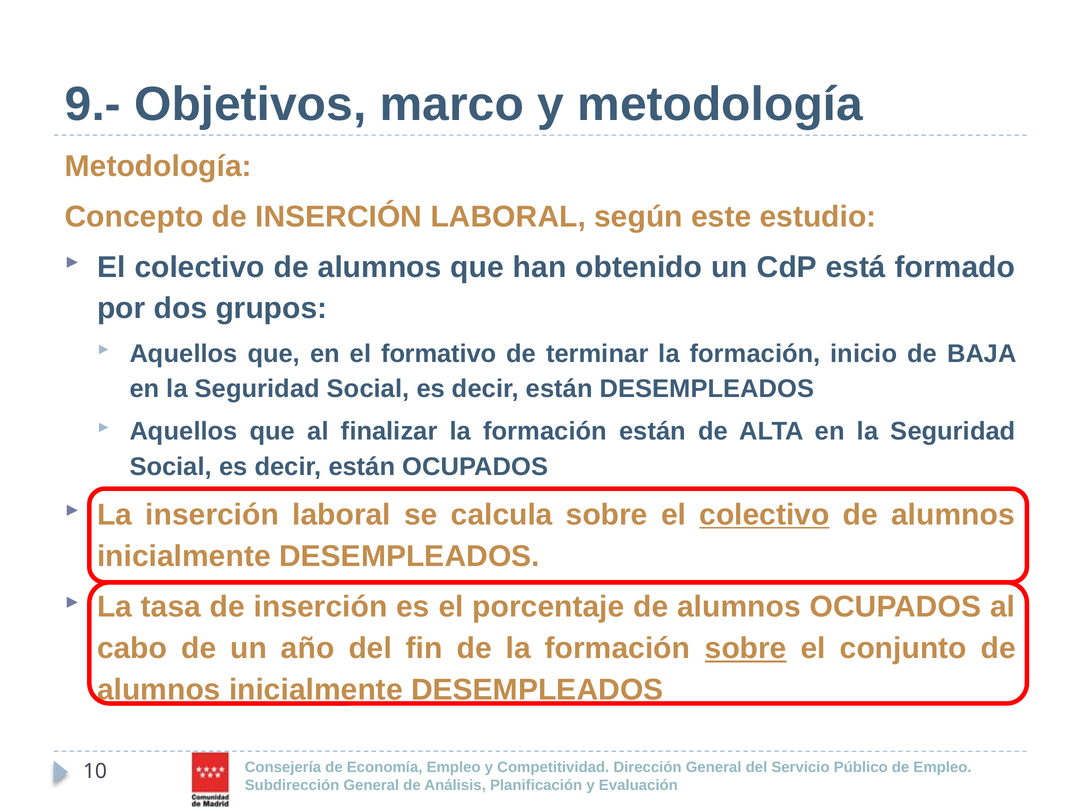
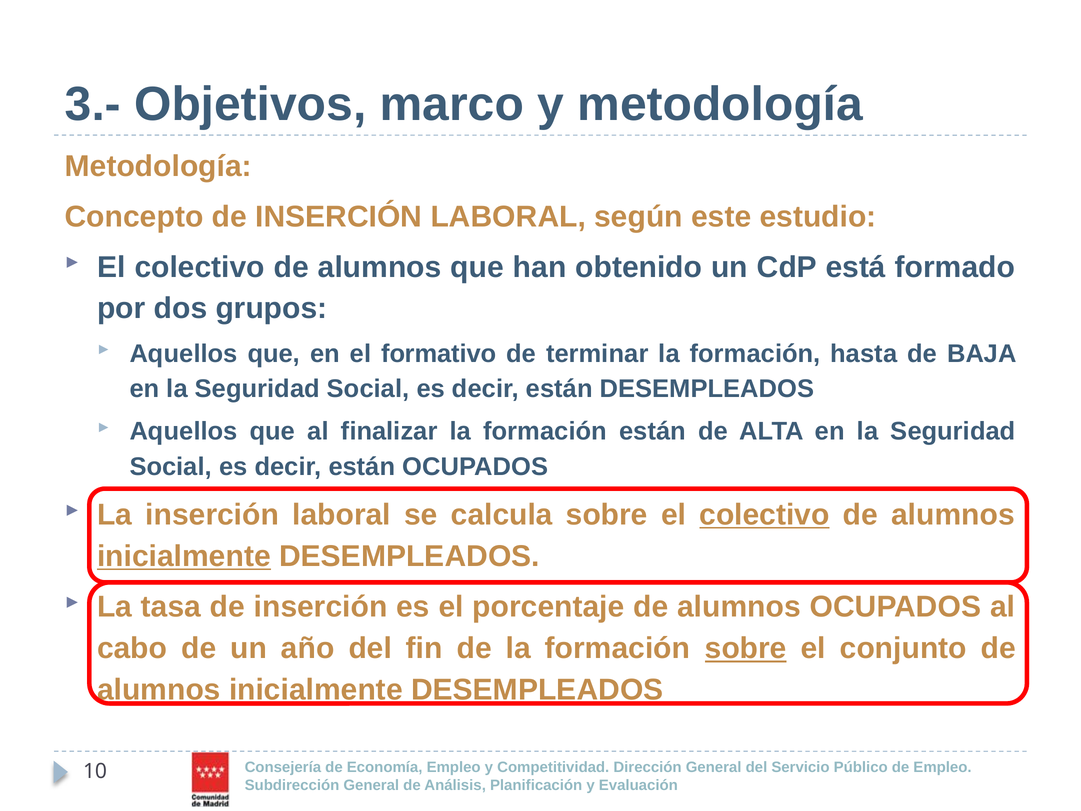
9.-: 9.- -> 3.- (93, 104)
inicio: inicio -> hasta (864, 354)
inicialmente underline: none -> present (184, 556)
